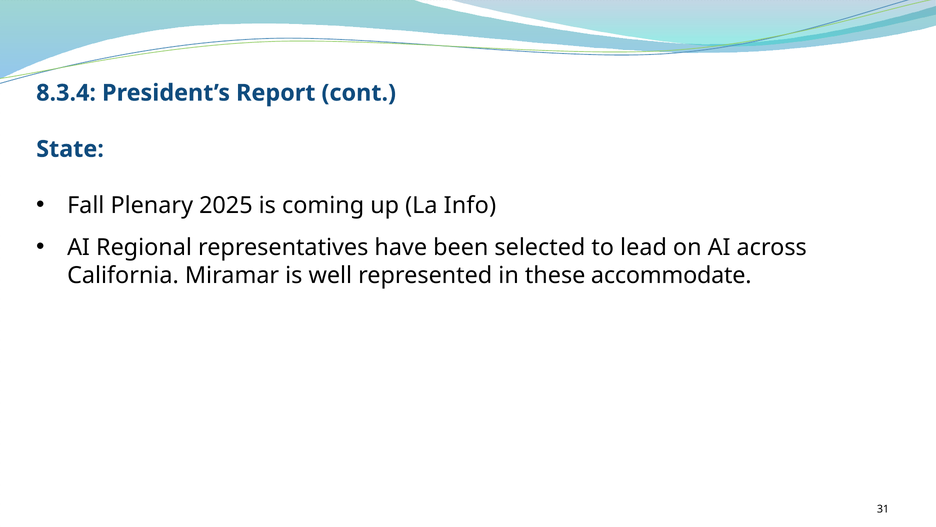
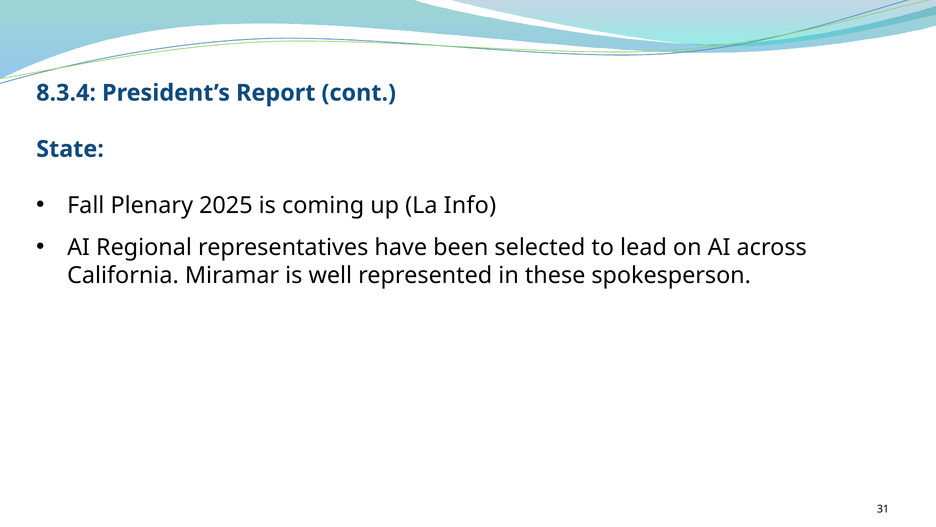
accommodate: accommodate -> spokesperson (671, 275)
